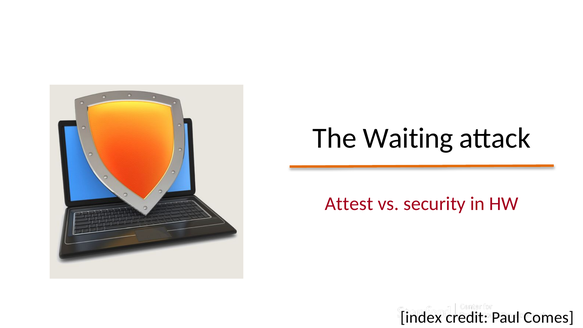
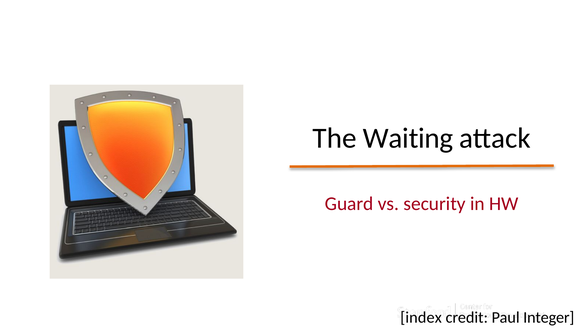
Attest: Attest -> Guard (349, 204)
Comes: Comes -> Integer (549, 318)
